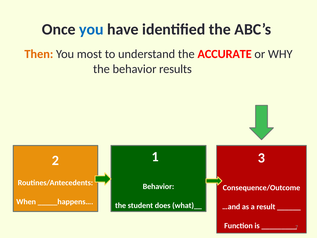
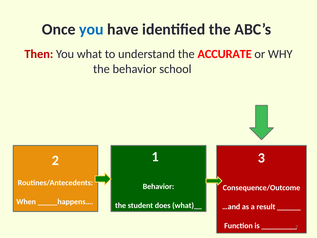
Then colour: orange -> red (39, 54)
most: most -> what (89, 54)
results: results -> school (175, 69)
